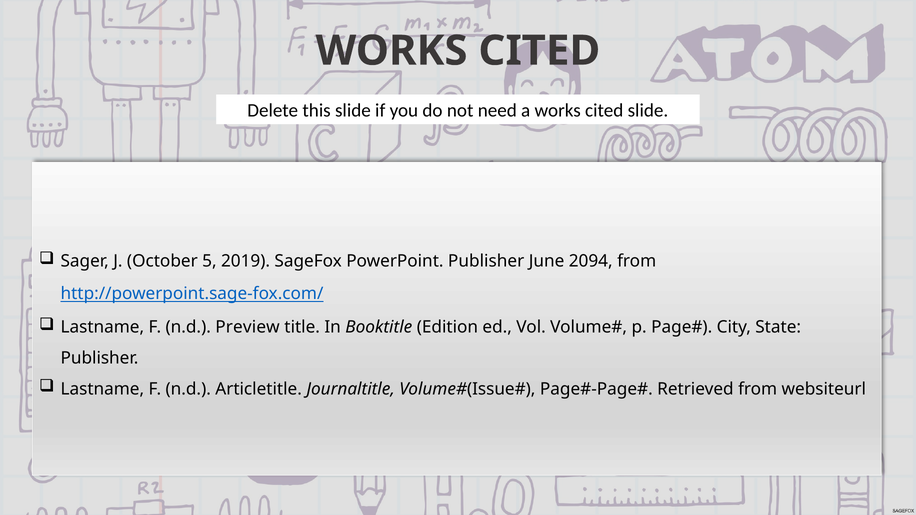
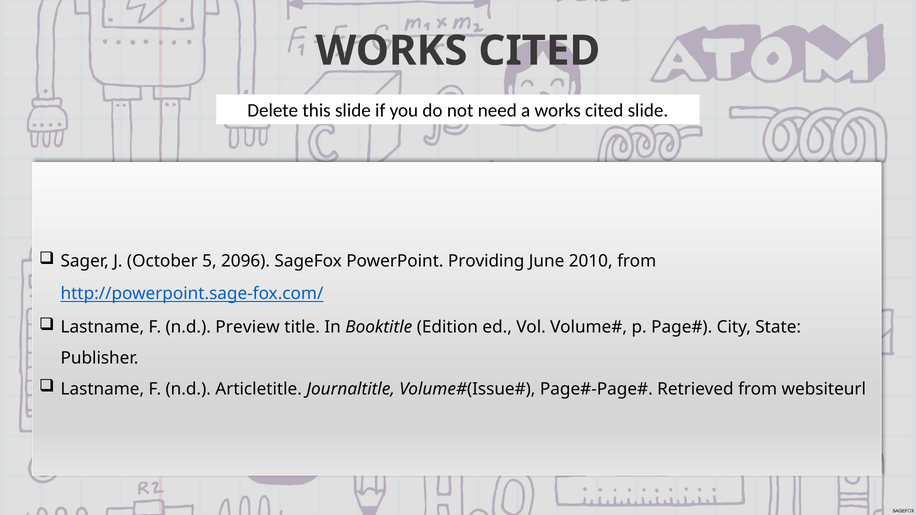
2019: 2019 -> 2096 (246, 261)
PowerPoint Publisher: Publisher -> Providing (486, 261)
2094: 2094 -> 2010 (591, 261)
